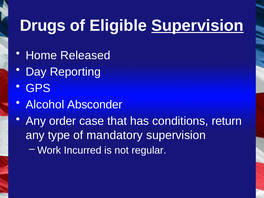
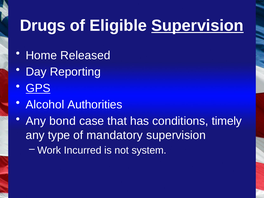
GPS underline: none -> present (38, 88)
Absconder: Absconder -> Authorities (95, 105)
order: order -> bond (63, 121)
return: return -> timely (227, 121)
regular: regular -> system (149, 150)
